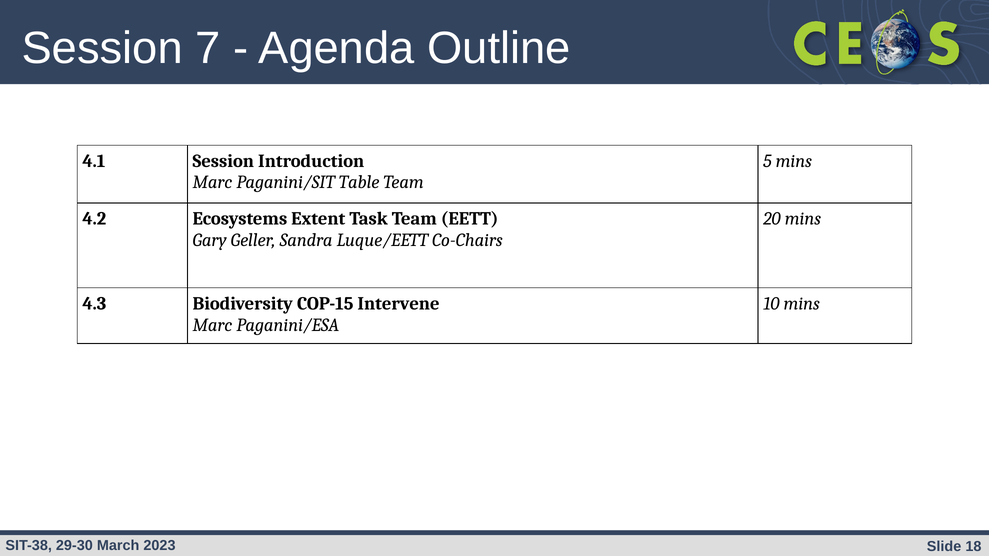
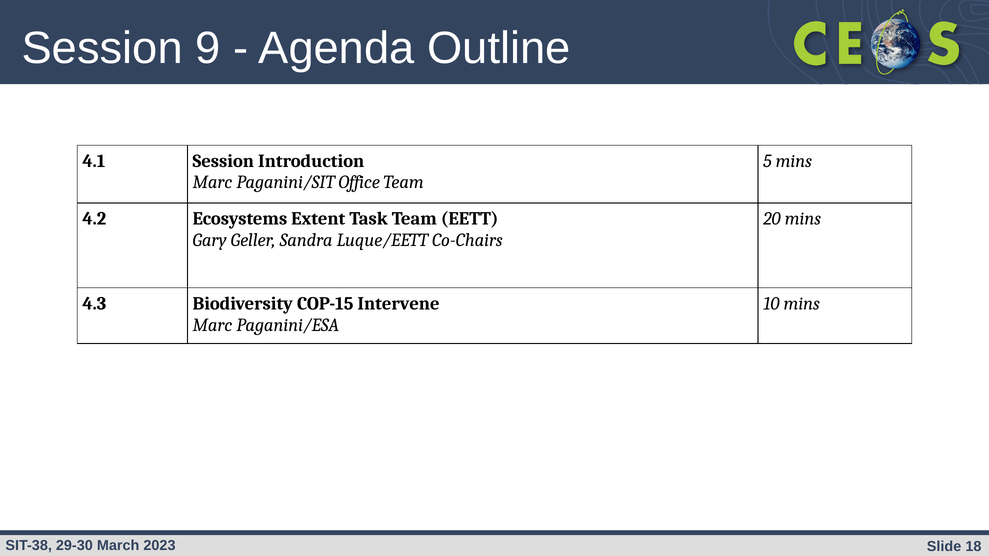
7: 7 -> 9 (208, 48)
Table: Table -> Office (359, 182)
